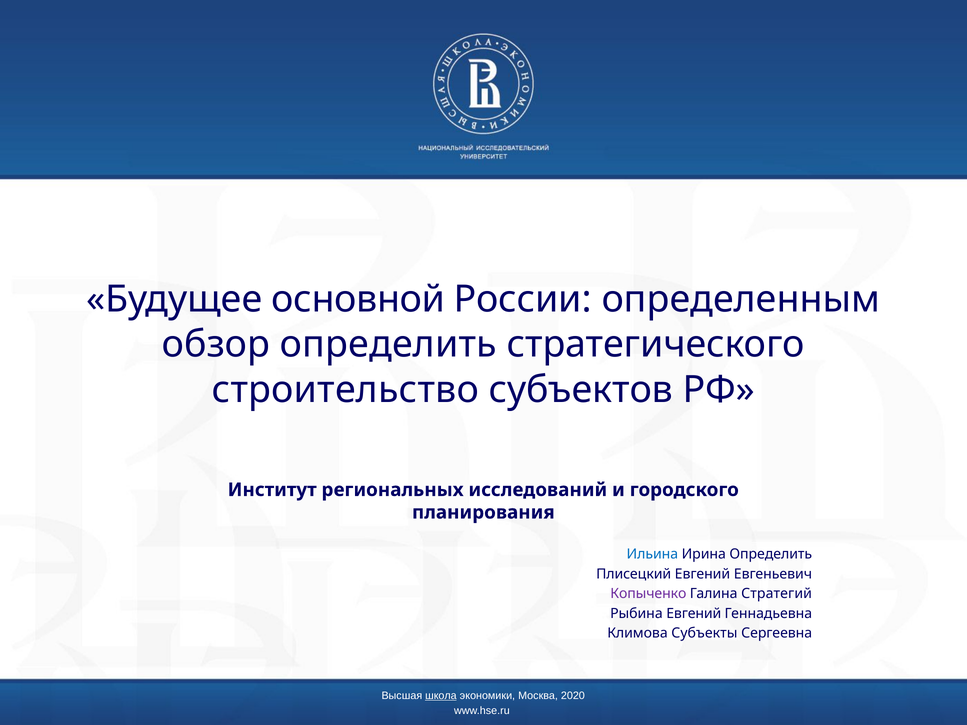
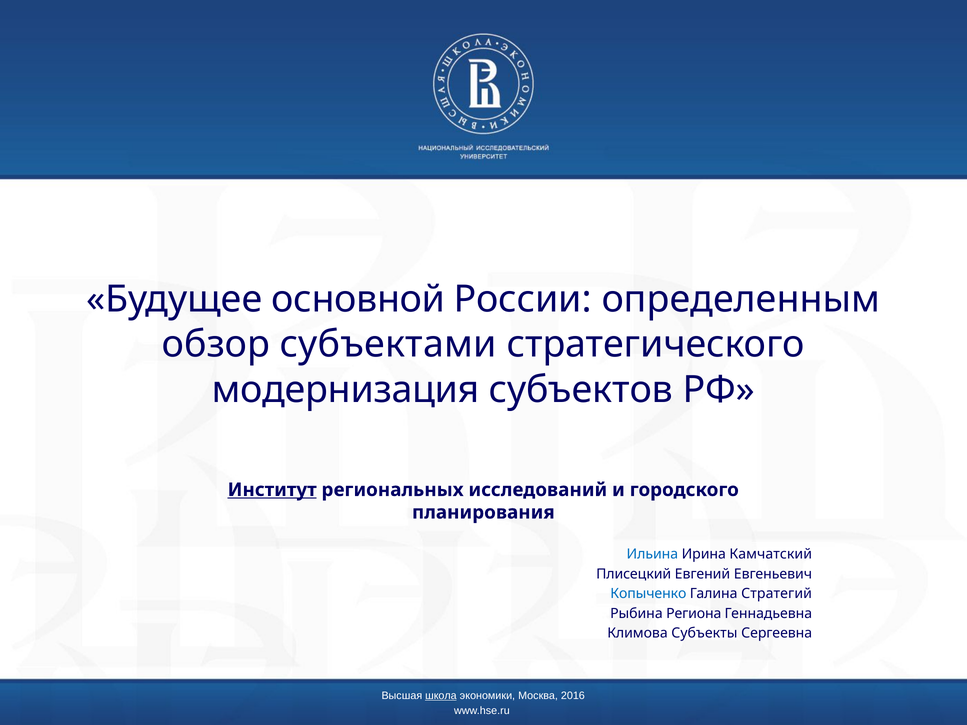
обзор определить: определить -> субъектами (388, 345)
строительство: строительство -> модернизация (346, 390)
Институт underline: none -> present (272, 490)
Ирина Определить: Определить -> Камчатский (771, 555)
Копыченко colour: purple -> blue (648, 594)
Рыбина Евгений: Евгений -> Региона (694, 614)
2020: 2020 -> 2016 (573, 696)
